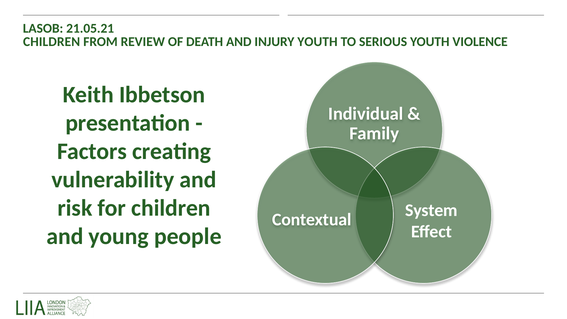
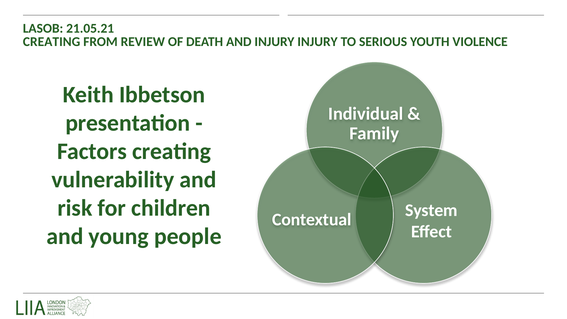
CHILDREN: CHILDREN -> CREATING (52, 42)
INJURY YOUTH: YOUTH -> INJURY (317, 42)
